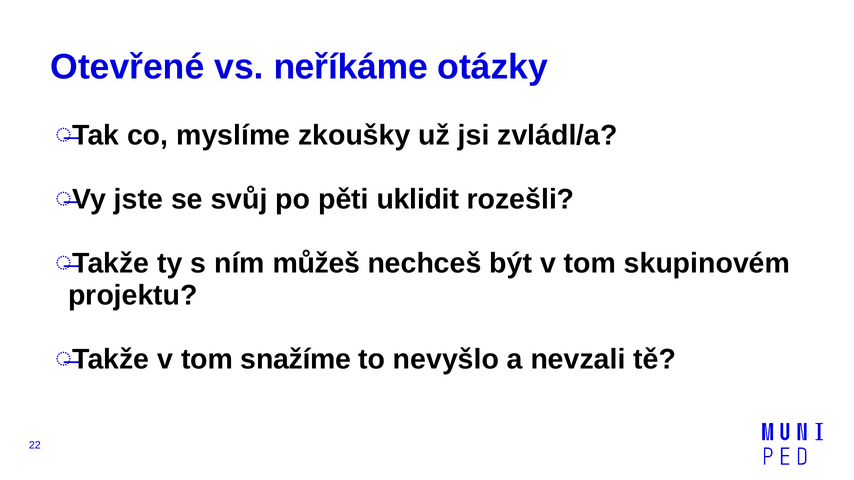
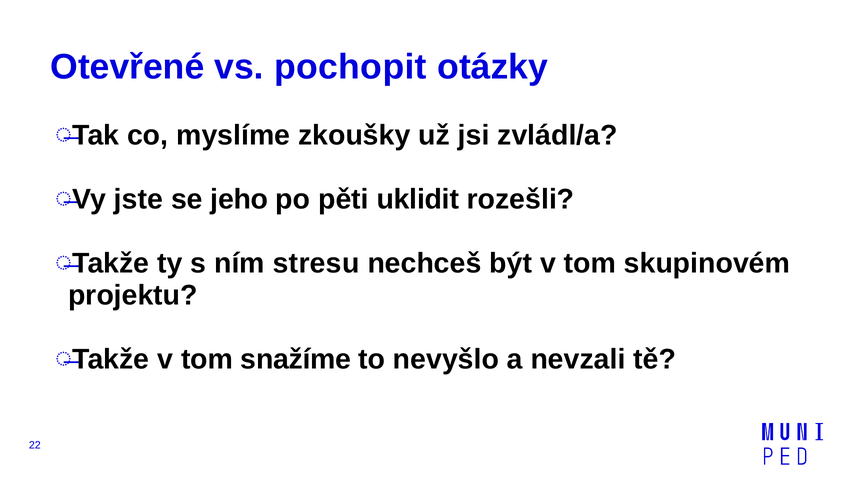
neříkáme: neříkáme -> pochopit (350, 67)
svůj: svůj -> jeho (239, 199)
můžeš: můžeš -> stresu (316, 264)
